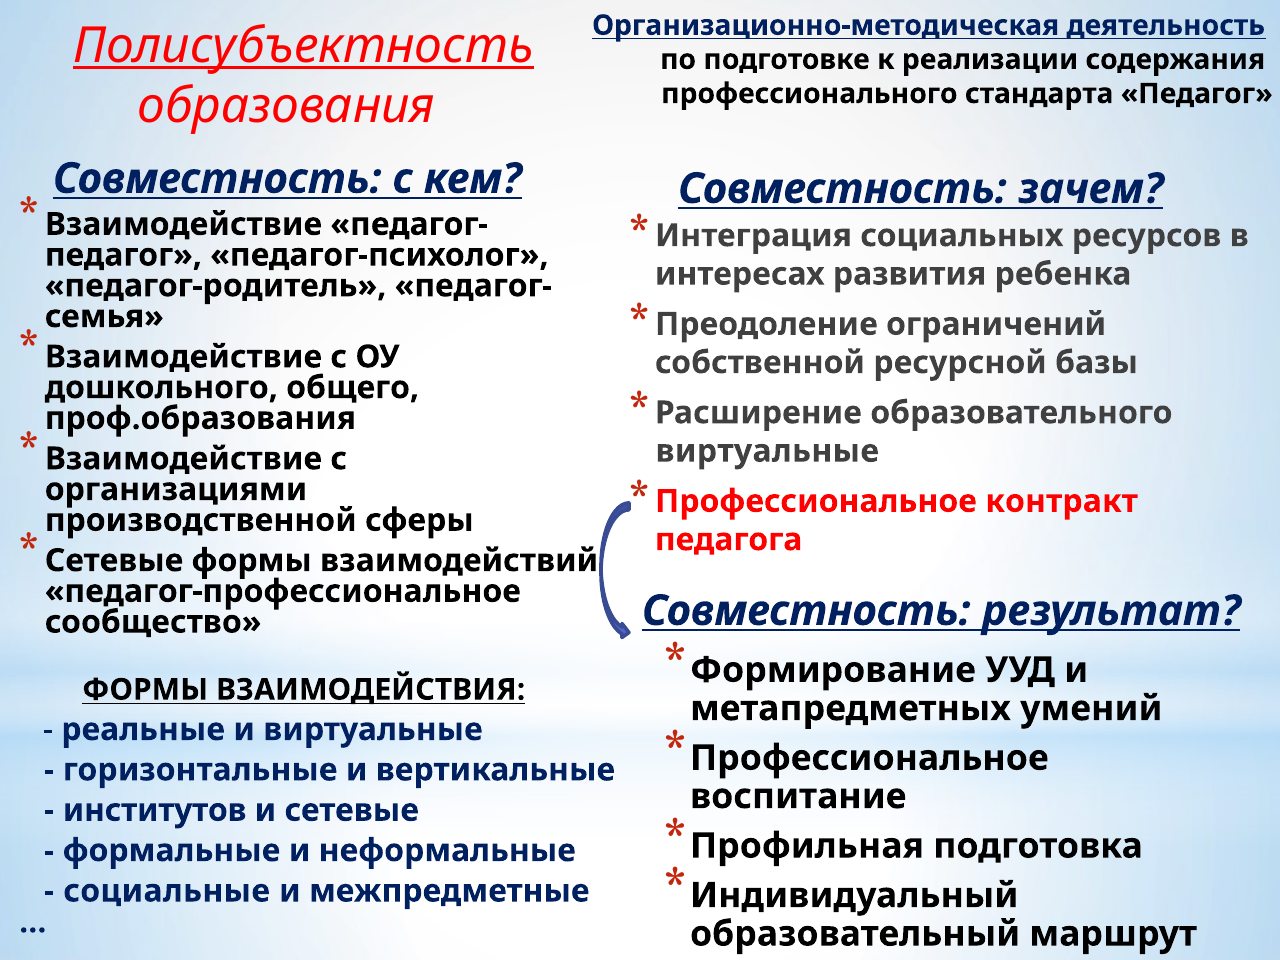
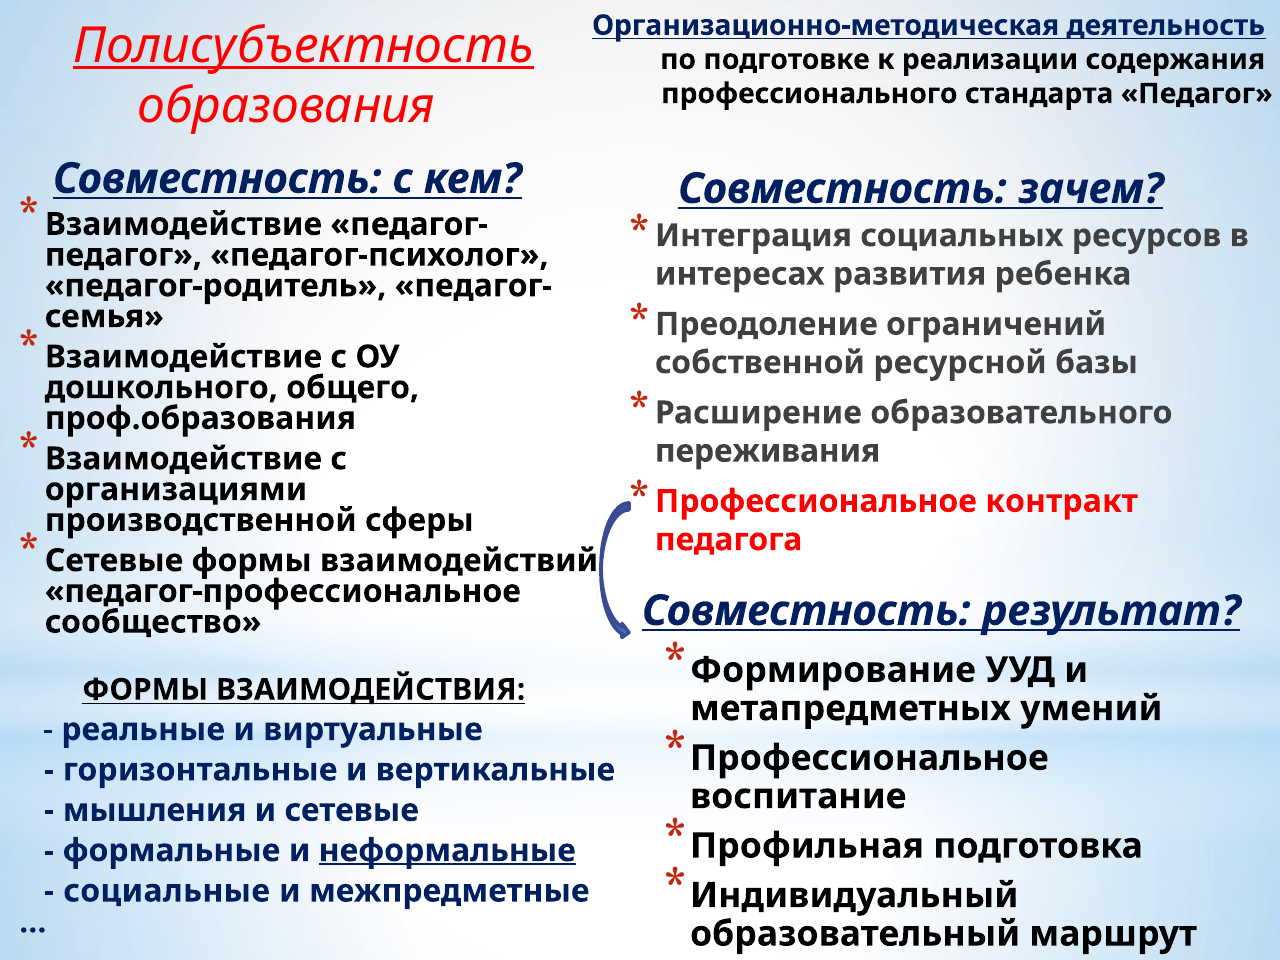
виртуальные: виртуальные -> переживания (768, 451)
институтов: институтов -> мышления (155, 810)
неформальные underline: none -> present (447, 851)
